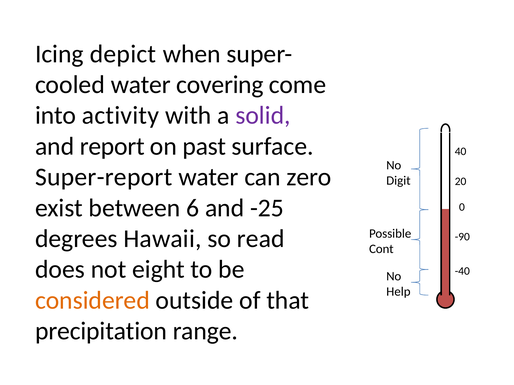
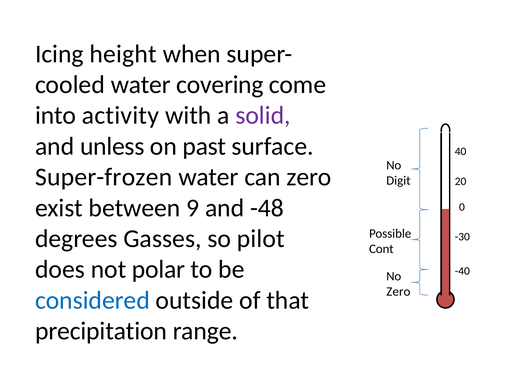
depict: depict -> height (123, 54)
report: report -> unless (112, 147)
Super-report: Super-report -> Super-frozen (104, 177)
6: 6 -> 9 (193, 208)
-25: -25 -> -48 (267, 208)
Hawaii: Hawaii -> Gasses (162, 239)
read: read -> pilot (261, 239)
-90: -90 -> -30 (462, 237)
eight: eight -> polar (159, 270)
Help: Help -> Zero (398, 292)
considered colour: orange -> blue (92, 301)
